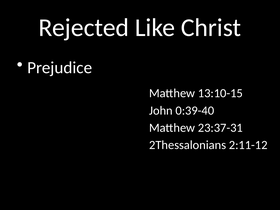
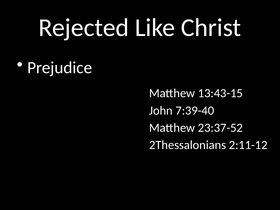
13:10-15: 13:10-15 -> 13:43-15 (220, 93)
0:39-40: 0:39-40 -> 7:39-40 (195, 111)
23:37-31: 23:37-31 -> 23:37-52 (220, 128)
